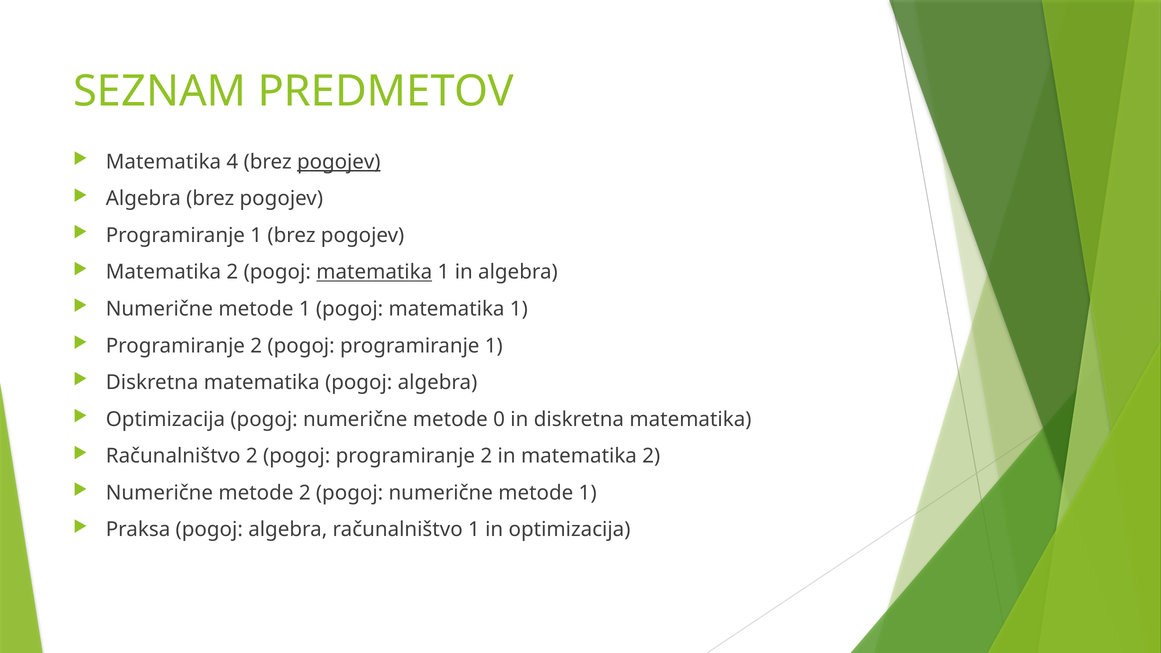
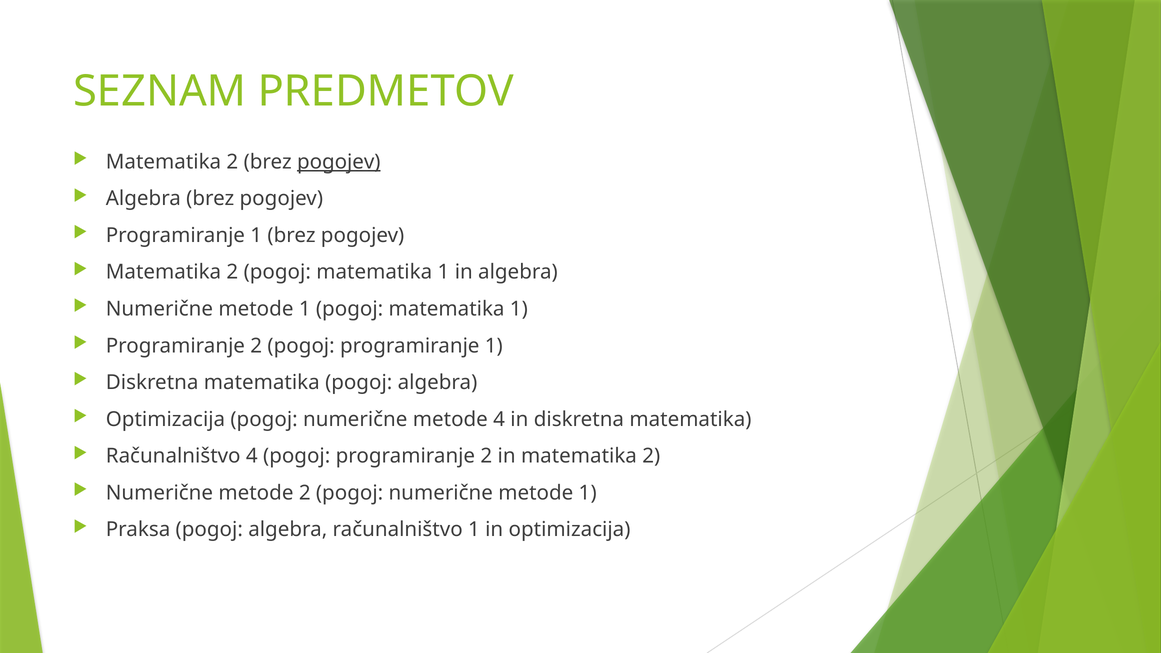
4: 4 -> 2 (232, 162)
matematika underline: present -> none (374, 272)
metode 0: 0 -> 4 (499, 419)
Računalništvo 2: 2 -> 4 (252, 456)
